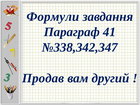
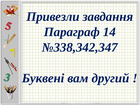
Формули: Формули -> Привезли (53, 17)
41: 41 -> 14 (109, 32)
Продав: Продав -> Буквені (43, 78)
